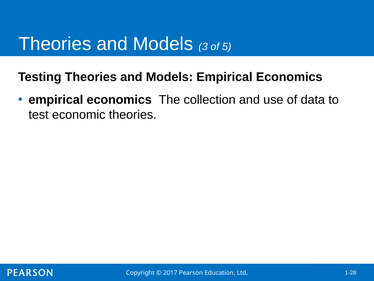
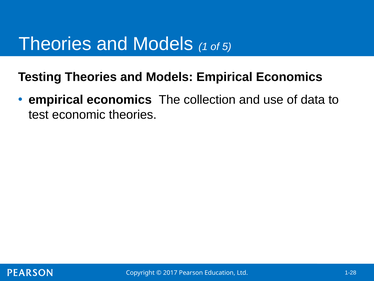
3: 3 -> 1 (203, 46)
